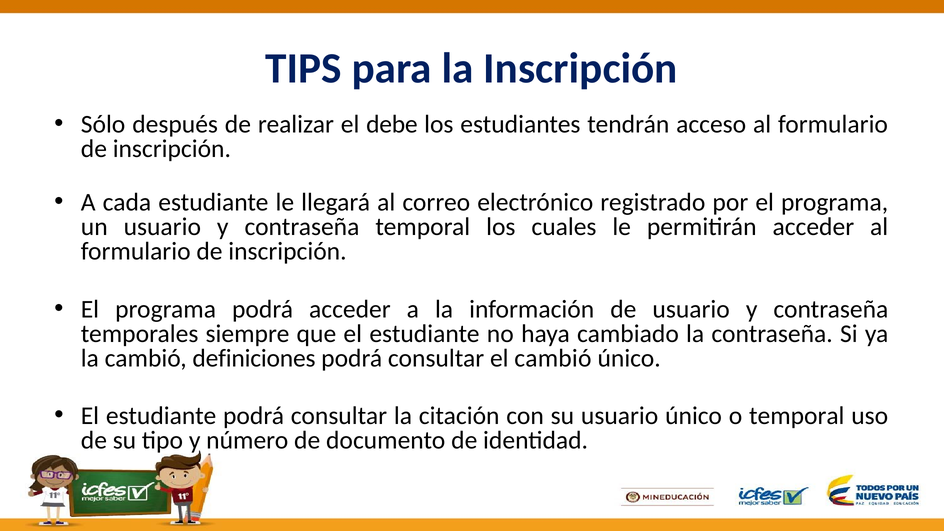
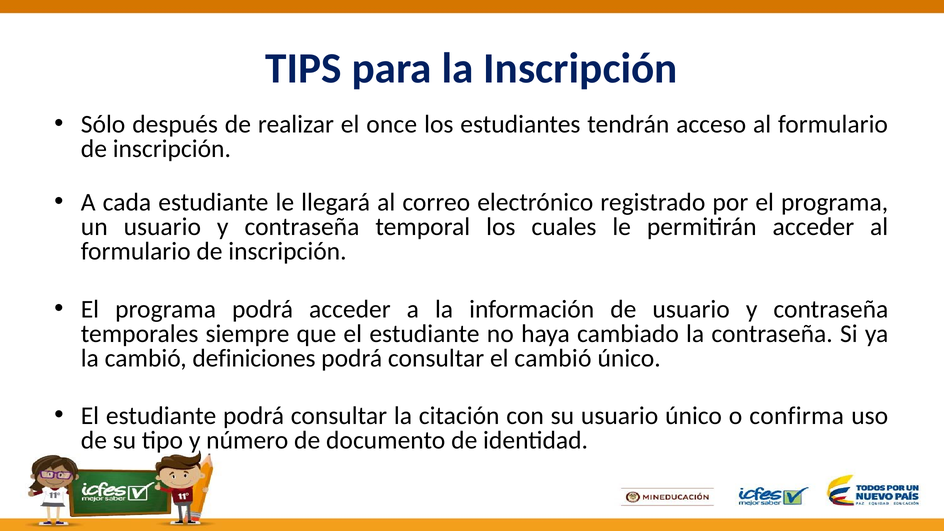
debe: debe -> once (392, 124)
o temporal: temporal -> confirma (797, 416)
